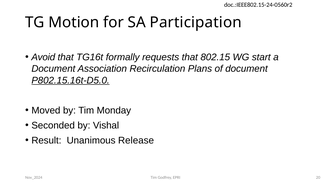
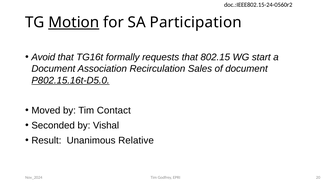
Motion underline: none -> present (74, 22)
Plans: Plans -> Sales (200, 69)
Monday: Monday -> Contact (114, 111)
Release: Release -> Relative (136, 141)
